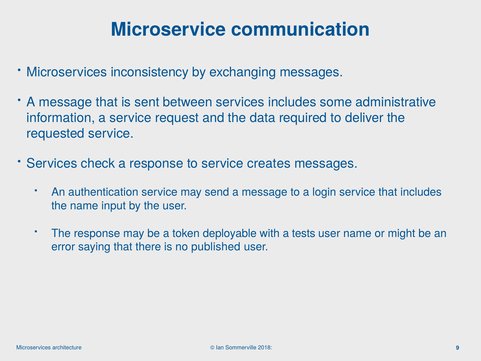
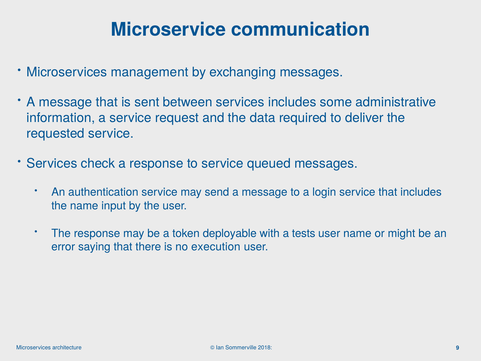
inconsistency: inconsistency -> management (150, 72)
creates: creates -> queued (269, 163)
published: published -> execution (216, 247)
